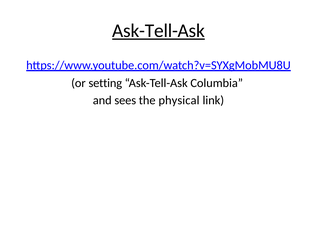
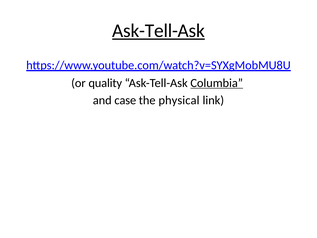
setting: setting -> quality (105, 83)
Columbia underline: none -> present (217, 83)
sees: sees -> case (125, 100)
